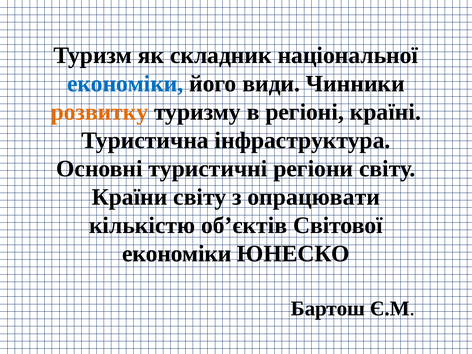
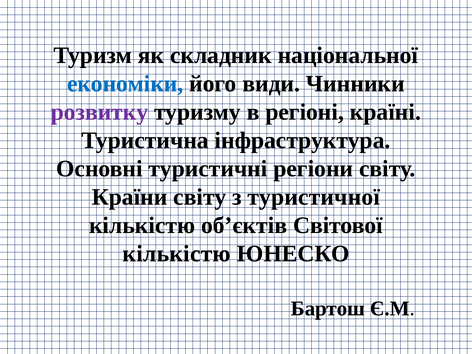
розвитку colour: orange -> purple (99, 112)
опрацювати: опрацювати -> туристичної (314, 197)
економіки: економіки -> кількістю (177, 254)
